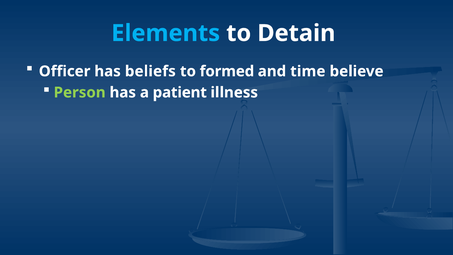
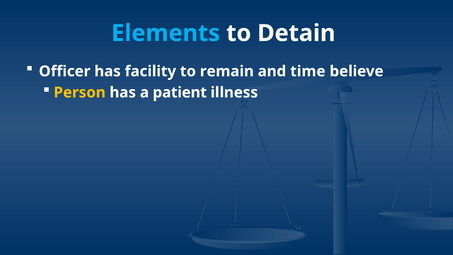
beliefs: beliefs -> facility (150, 71)
formed: formed -> remain (227, 71)
Person colour: light green -> yellow (80, 92)
